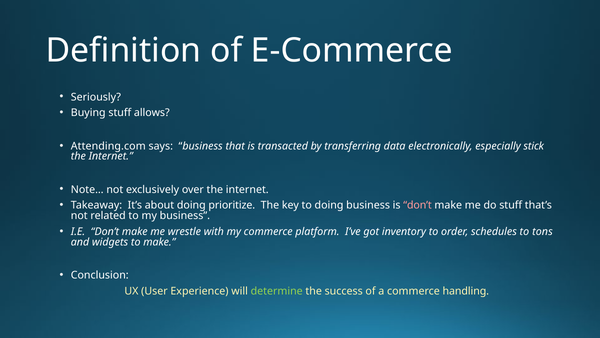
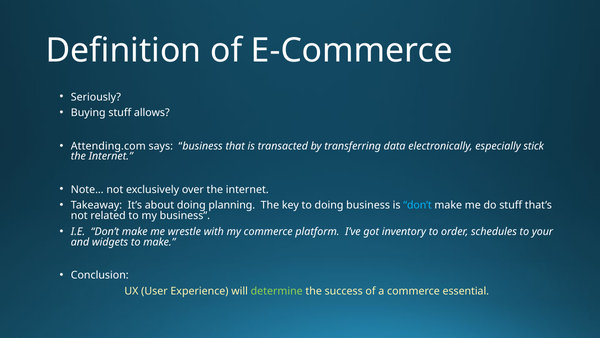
prioritize: prioritize -> planning (232, 205)
don’t colour: pink -> light blue (418, 205)
tons: tons -> your (543, 231)
handling: handling -> essential (466, 291)
